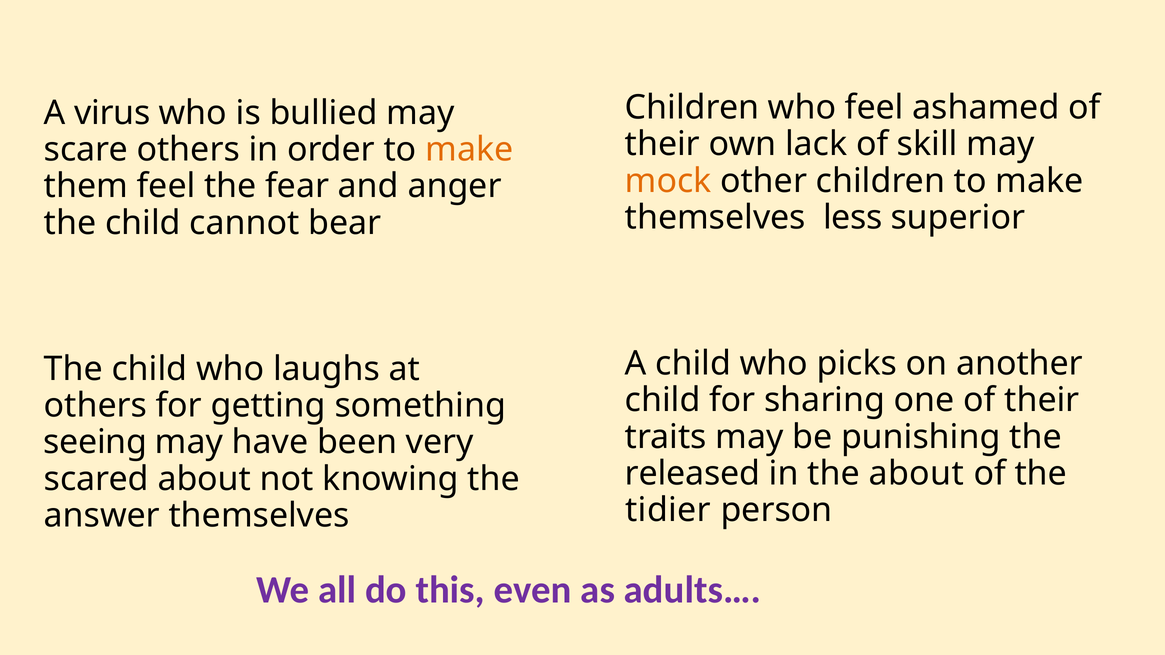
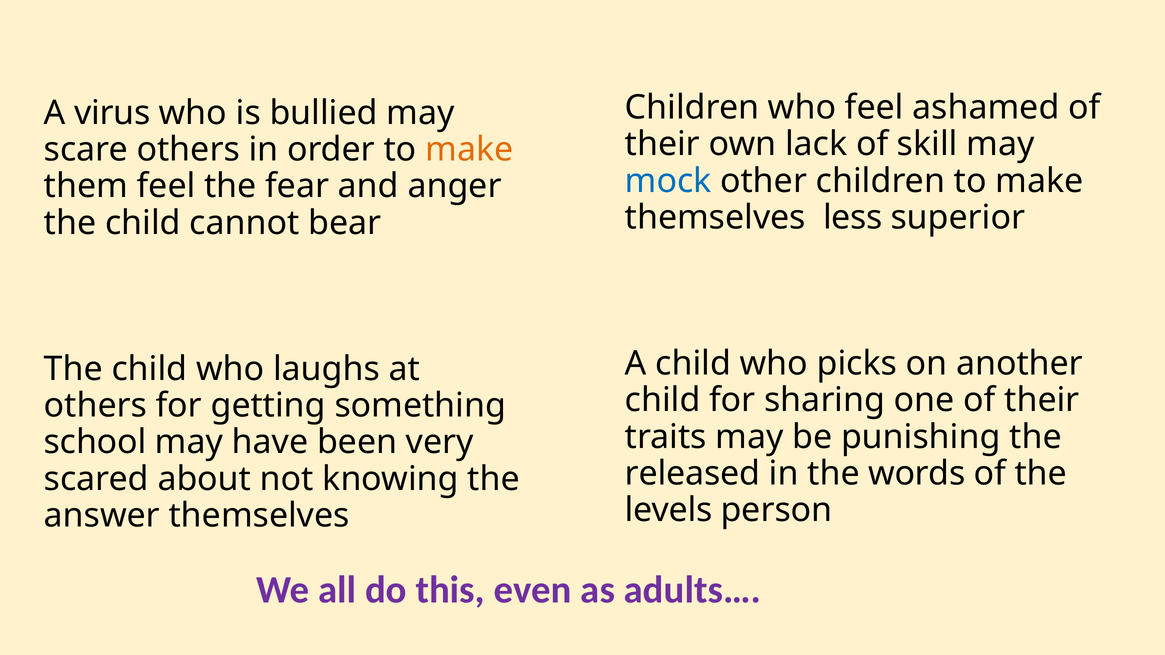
mock colour: orange -> blue (668, 181)
seeing: seeing -> school (95, 442)
the about: about -> words (917, 474)
tidier: tidier -> levels (668, 510)
